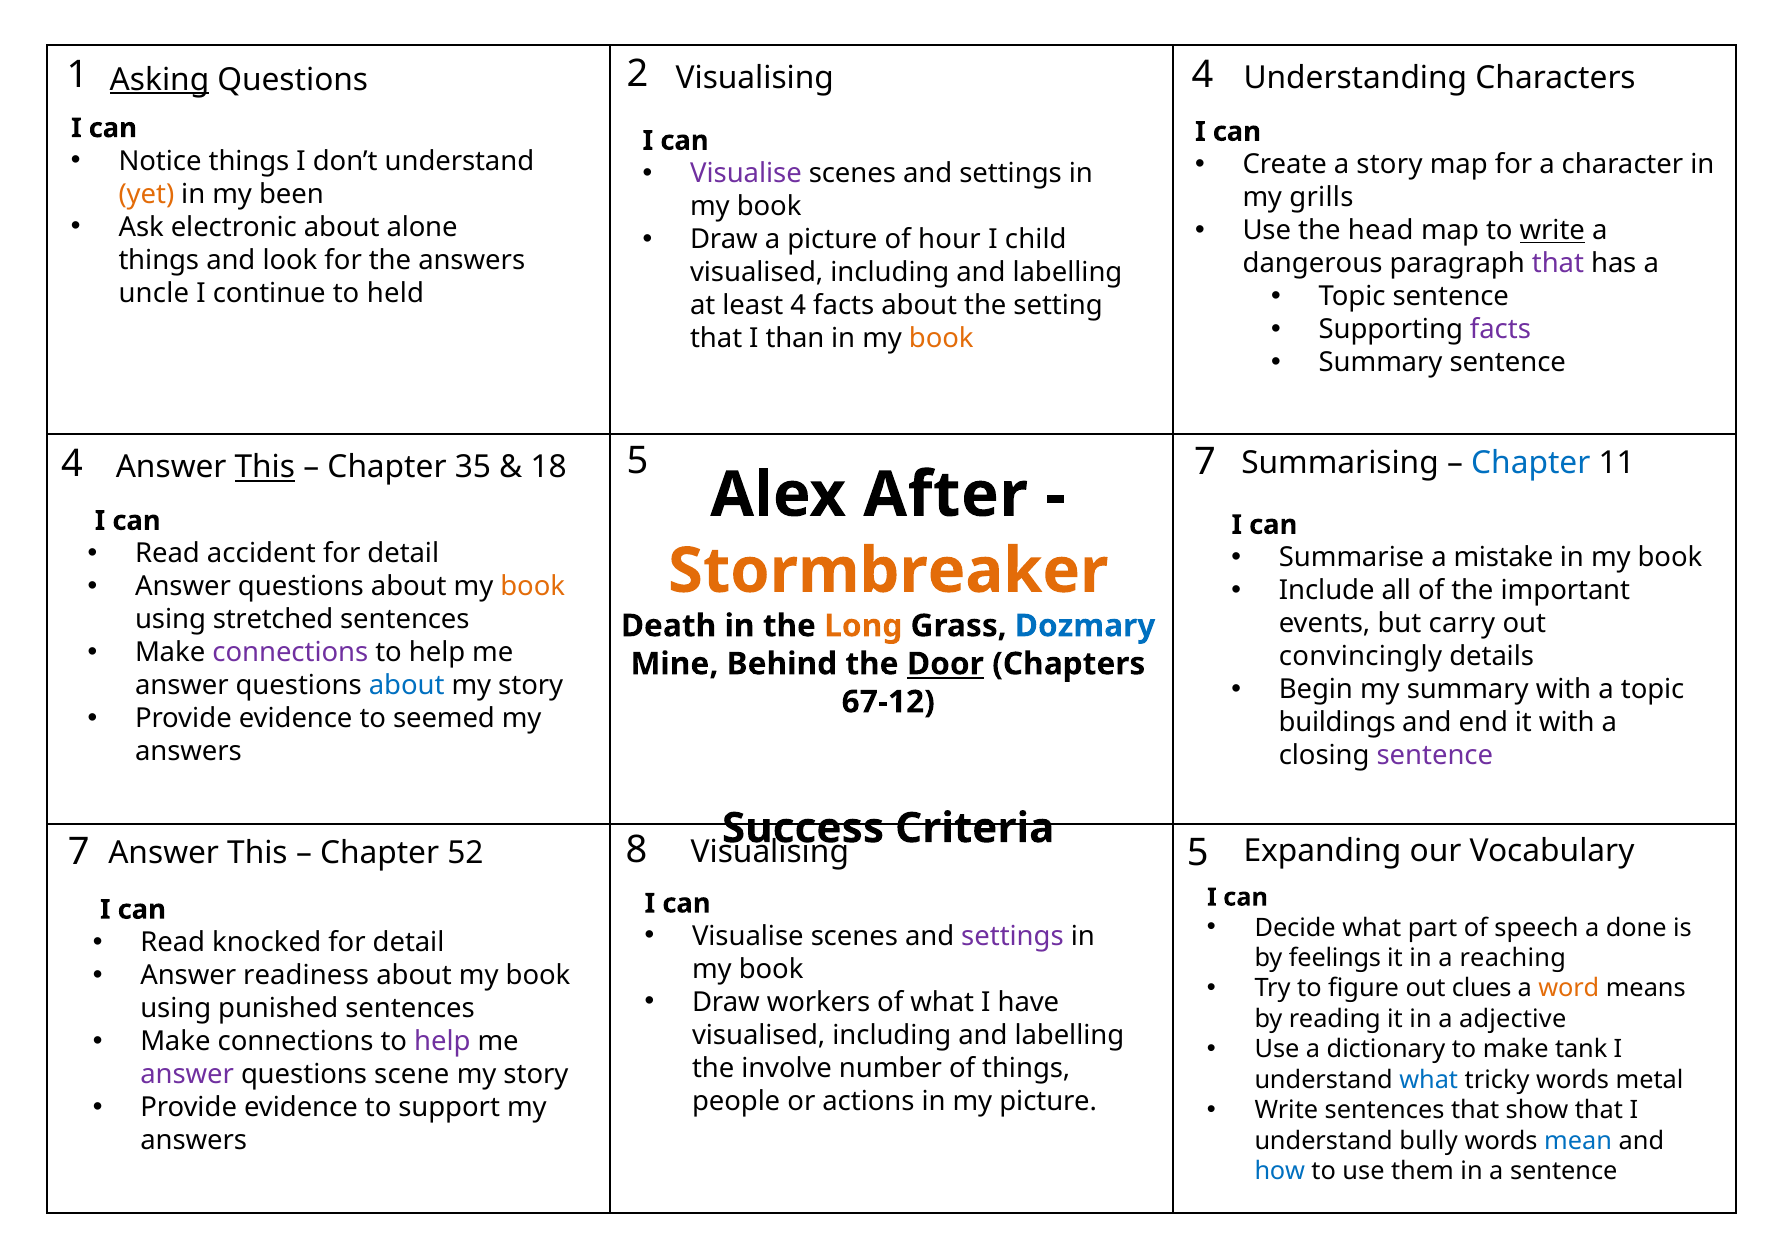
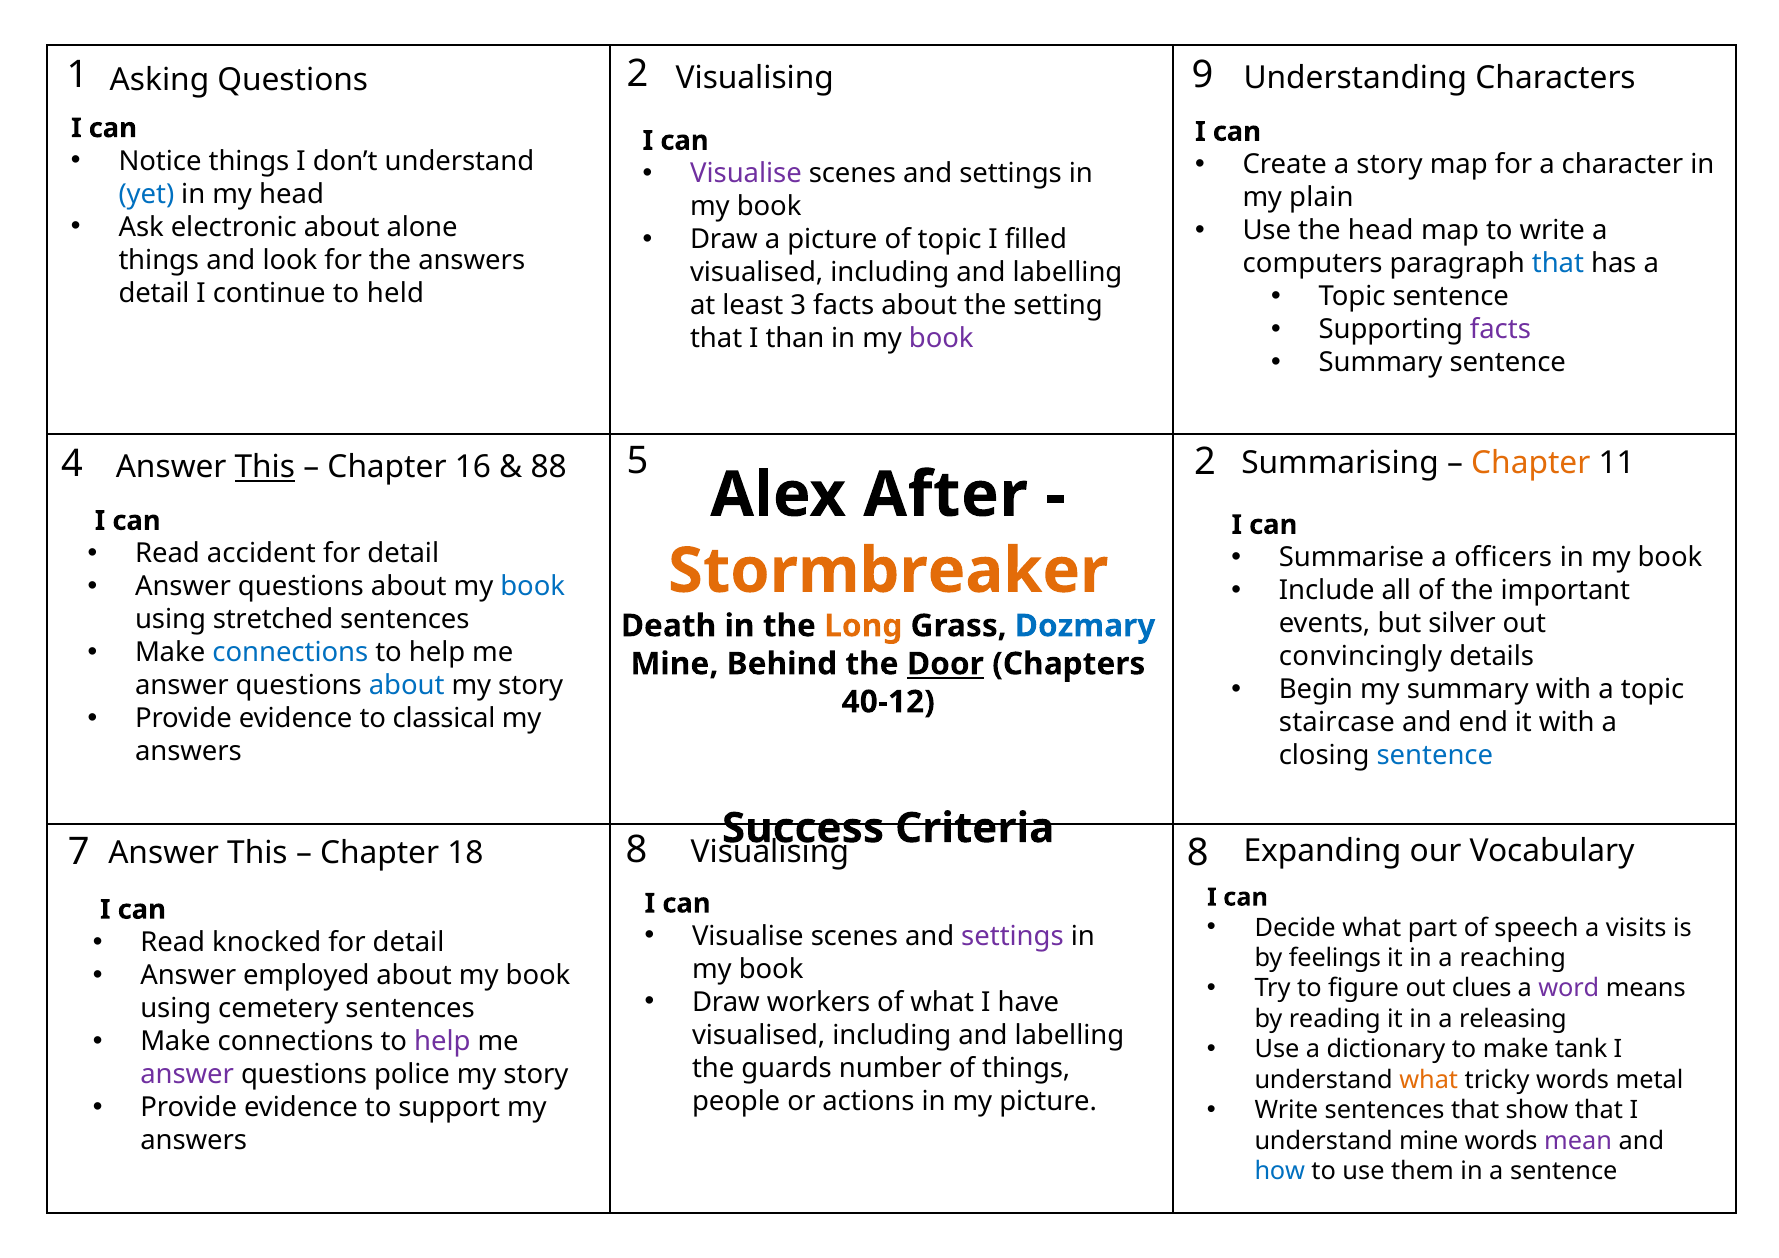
2 4: 4 -> 9 (1203, 75)
Asking underline: present -> none (160, 80)
yet colour: orange -> blue (146, 194)
my been: been -> head (291, 194)
grills: grills -> plain (1321, 198)
write underline: present -> none (1552, 231)
of hour: hour -> topic (950, 240)
child: child -> filled (1036, 240)
dangerous: dangerous -> computers (1313, 264)
that colour: purple -> blue (1558, 264)
uncle: uncle -> detail (154, 293)
least 4: 4 -> 3 (798, 306)
book colour: orange -> purple (941, 339)
5 7: 7 -> 2 (1205, 462)
Chapter colour: blue -> orange (1531, 463)
35: 35 -> 16 (473, 467)
18: 18 -> 88 (549, 467)
mistake: mistake -> officers (1503, 558)
book colour: orange -> blue (533, 587)
carry: carry -> silver (1462, 624)
connections colour: purple -> blue (290, 653)
67-12: 67-12 -> 40-12 (888, 702)
seemed: seemed -> classical (444, 719)
buildings: buildings -> staircase (1337, 723)
sentence colour: purple -> blue (1435, 756)
8 5: 5 -> 8 (1198, 853)
52: 52 -> 18 (466, 852)
done: done -> visits (1636, 928)
readiness: readiness -> employed (306, 976)
word colour: orange -> purple (1569, 988)
punished: punished -> cemetery (278, 1009)
adjective: adjective -> releasing (1513, 1019)
involve: involve -> guards (787, 1068)
scene: scene -> police (412, 1075)
what colour: blue -> orange (1429, 1080)
understand bully: bully -> mine (1429, 1141)
mean colour: blue -> purple (1578, 1141)
